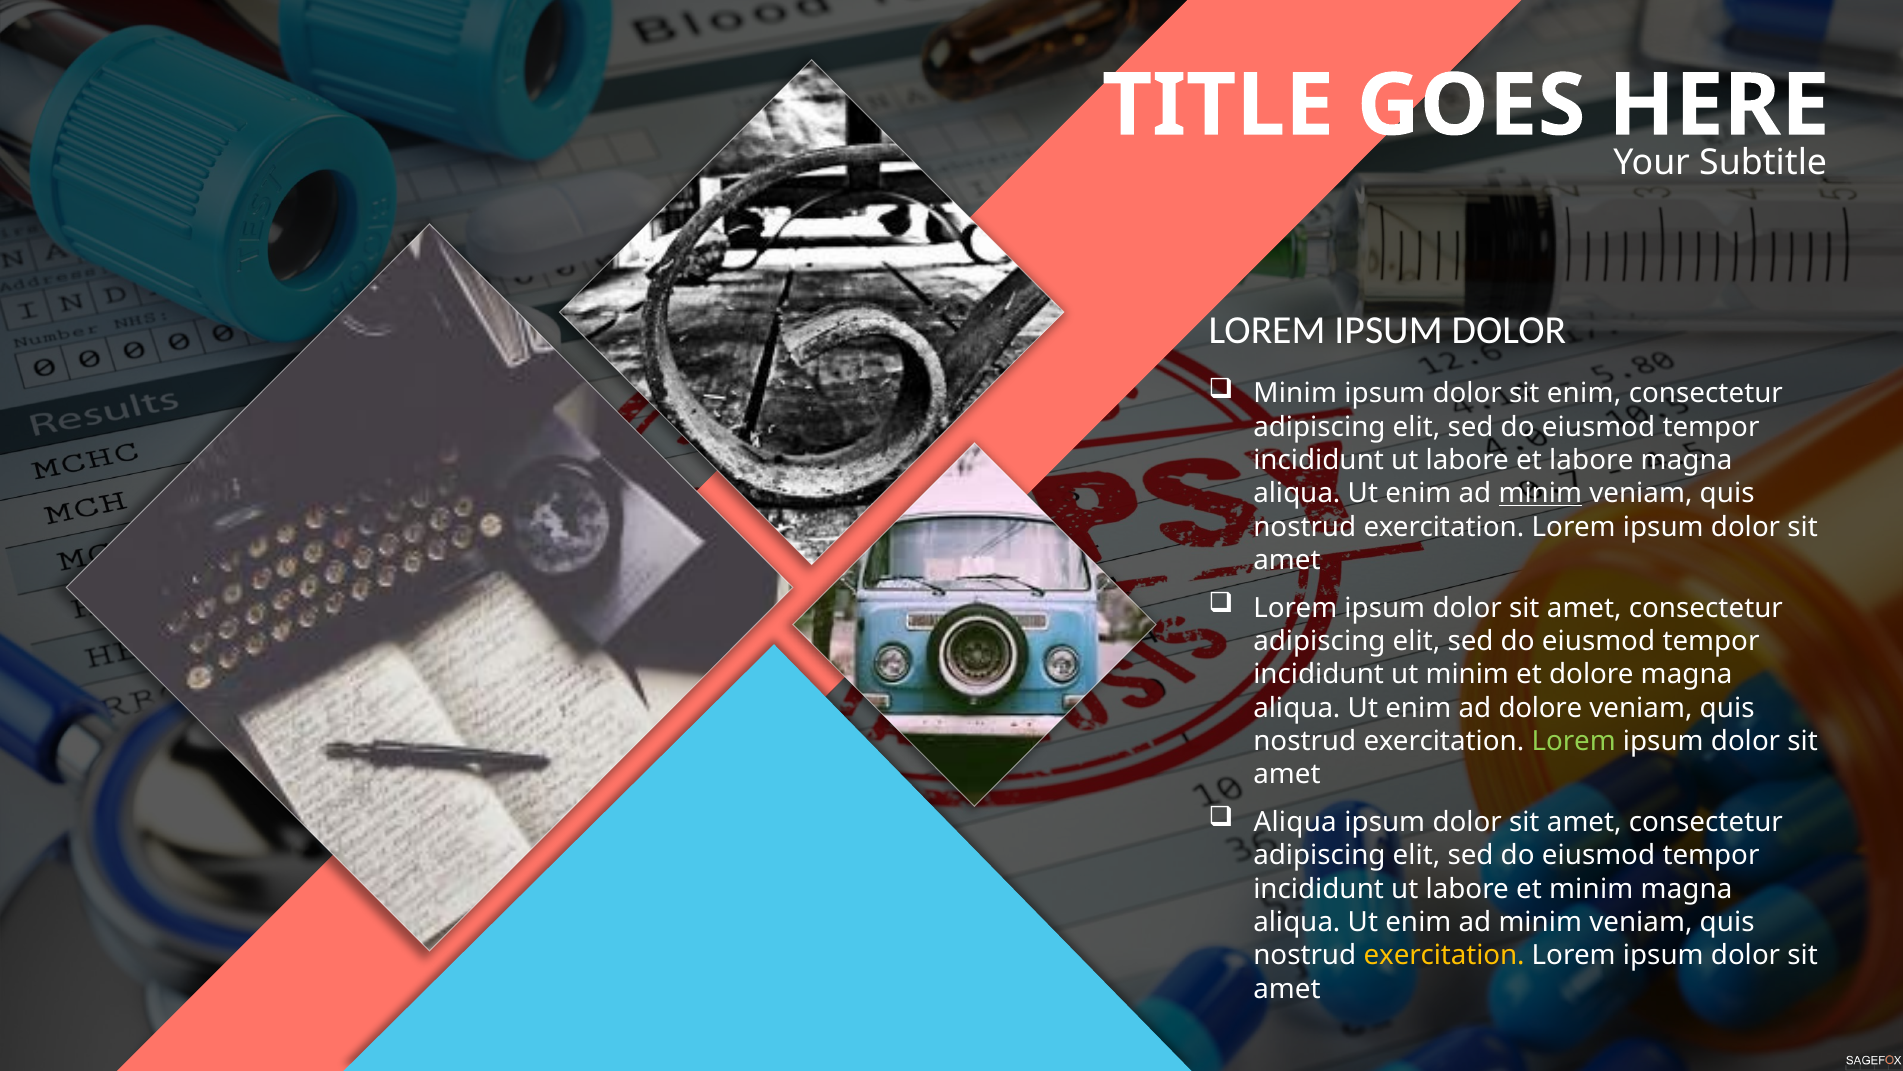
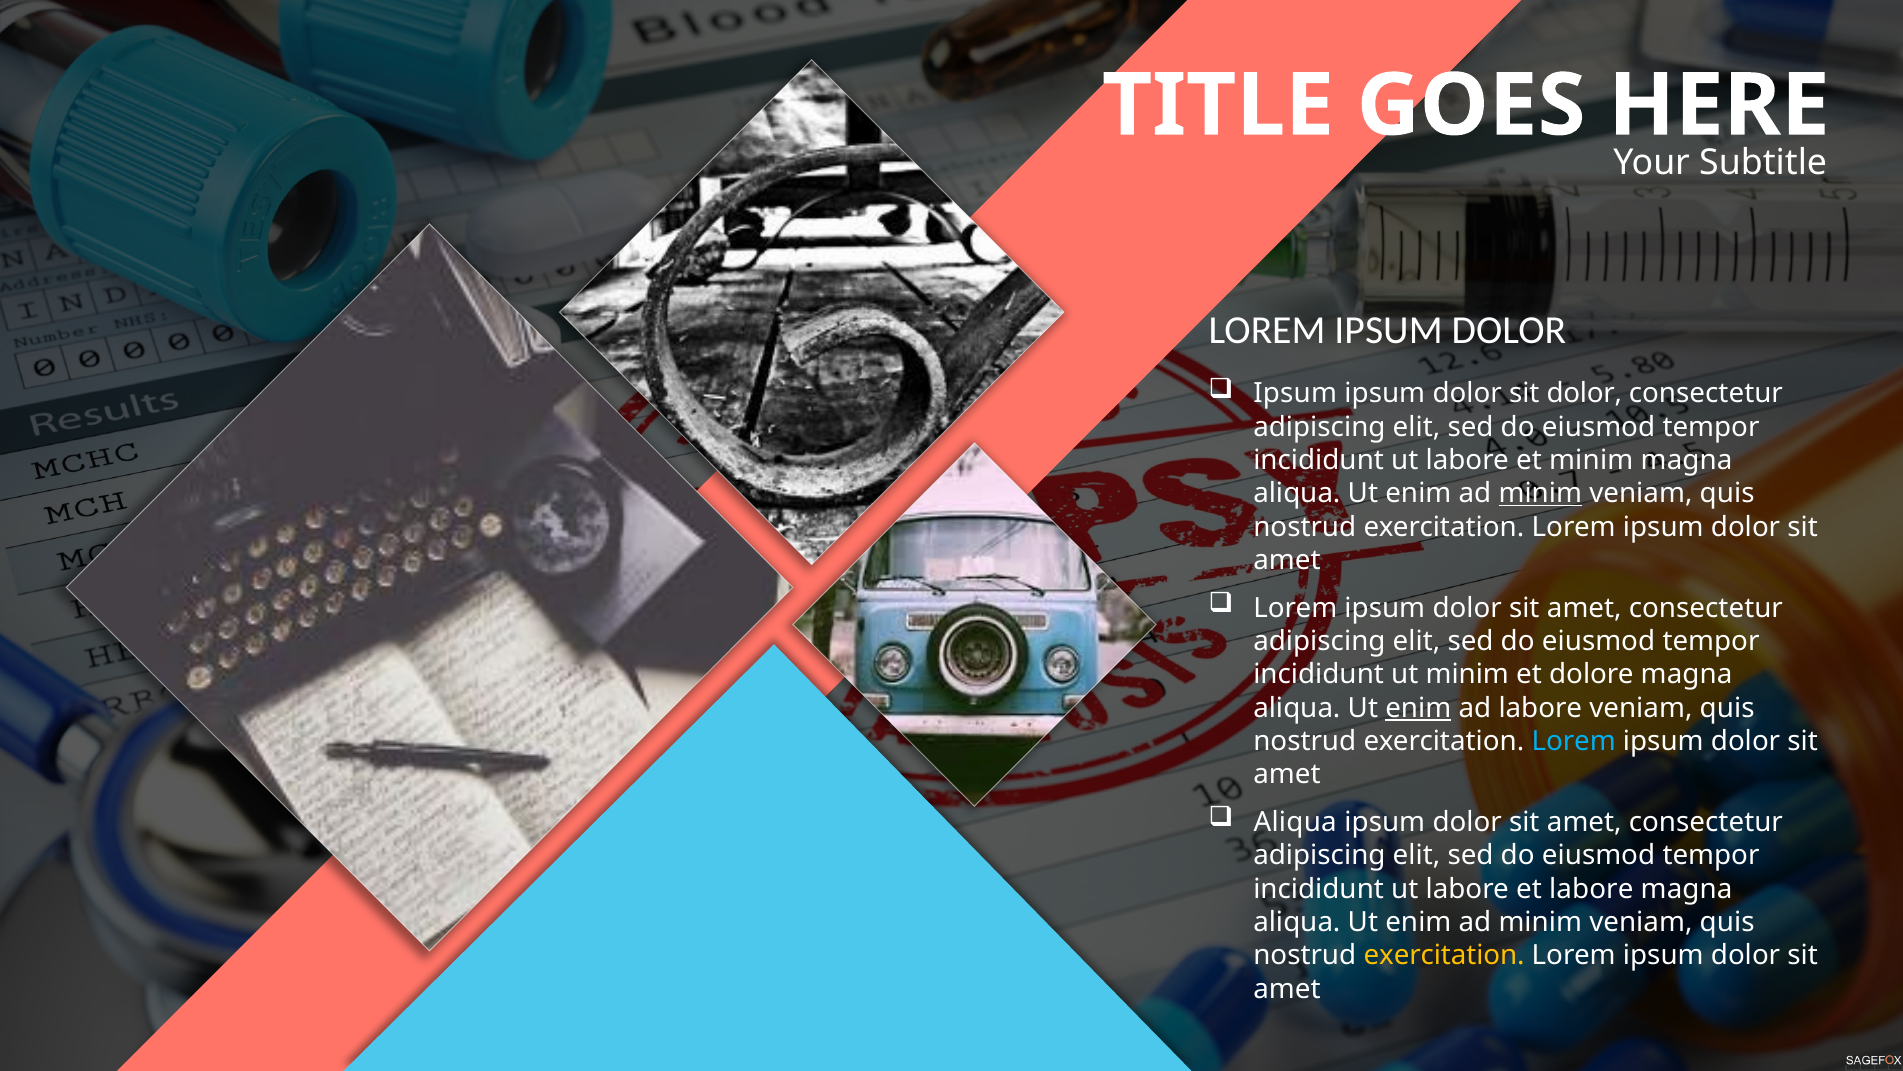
Minim: Minim -> Ipsum (1295, 393)
sit enim: enim -> dolor (1584, 393)
et labore: labore -> minim (1591, 460)
enim underline: none -> present (1418, 708)
ad dolore: dolore -> labore (1540, 708)
Lorem colour: light green -> light blue (1574, 741)
et minim: minim -> labore (1591, 888)
